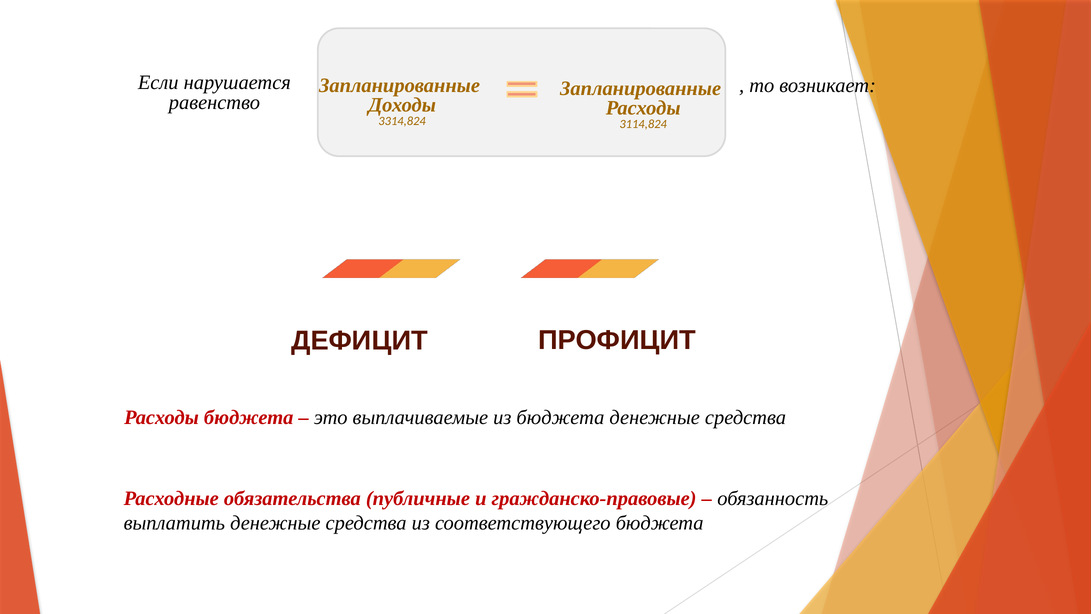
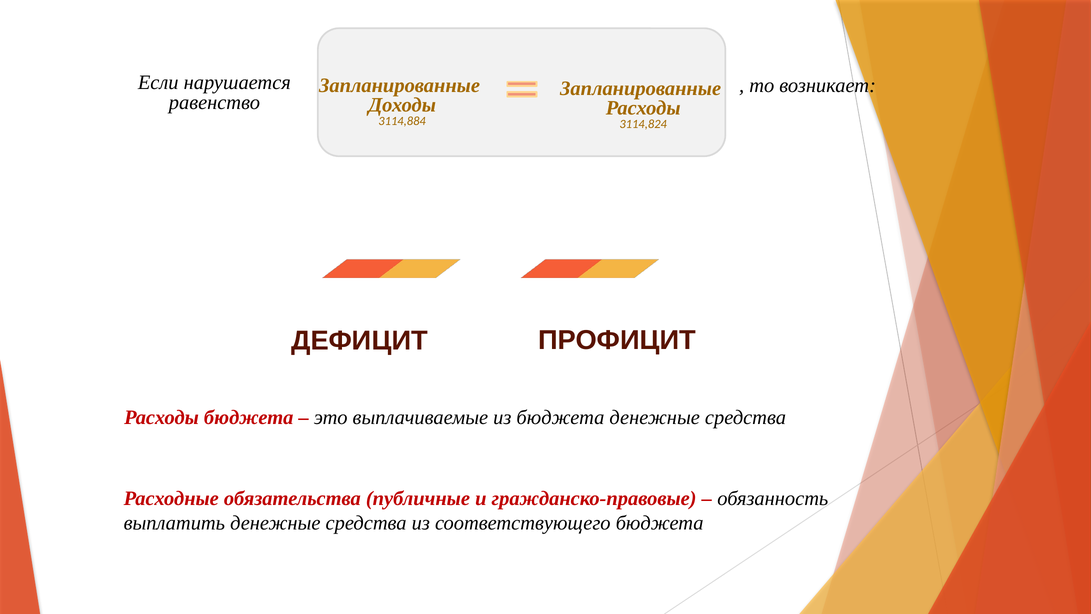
3314,824: 3314,824 -> 3114,884 (402, 121)
